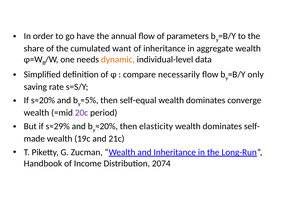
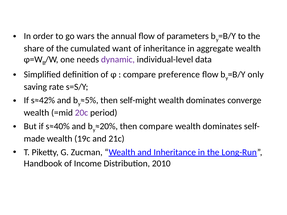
have: have -> wars (86, 36)
dynamic colour: orange -> purple (118, 60)
necessarily: necessarily -> preference (179, 74)
s≈20%: s≈20% -> s≈42% (43, 100)
self-equal: self-equal -> self-might (138, 100)
s≈29%: s≈29% -> s≈40% (58, 126)
then elasticity: elasticity -> compare (156, 126)
2074: 2074 -> 2010 (161, 164)
